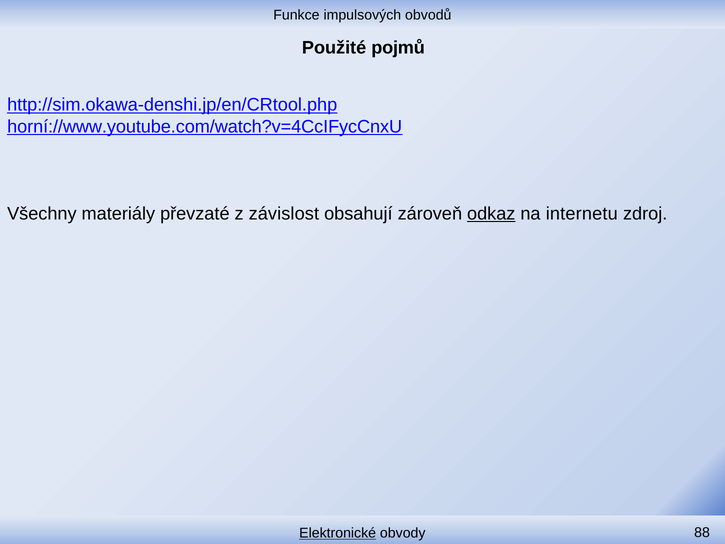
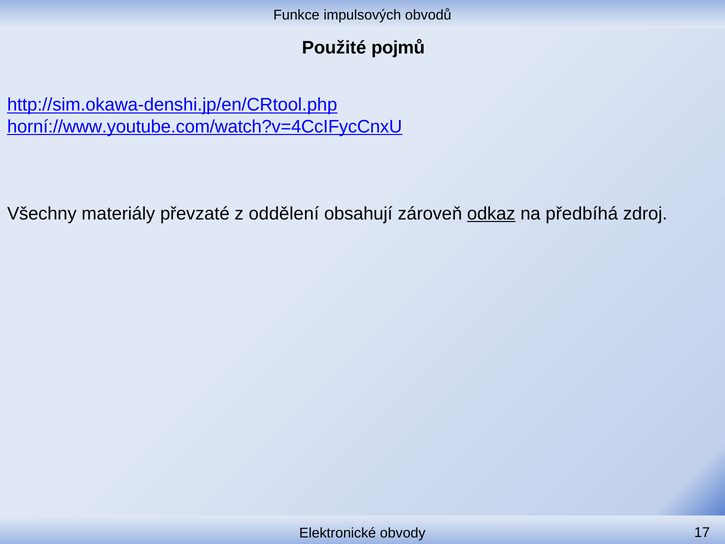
závislost: závislost -> oddělení (284, 214)
internetu: internetu -> předbíhá (582, 214)
Elektronické underline: present -> none (338, 533)
88: 88 -> 17 (702, 532)
